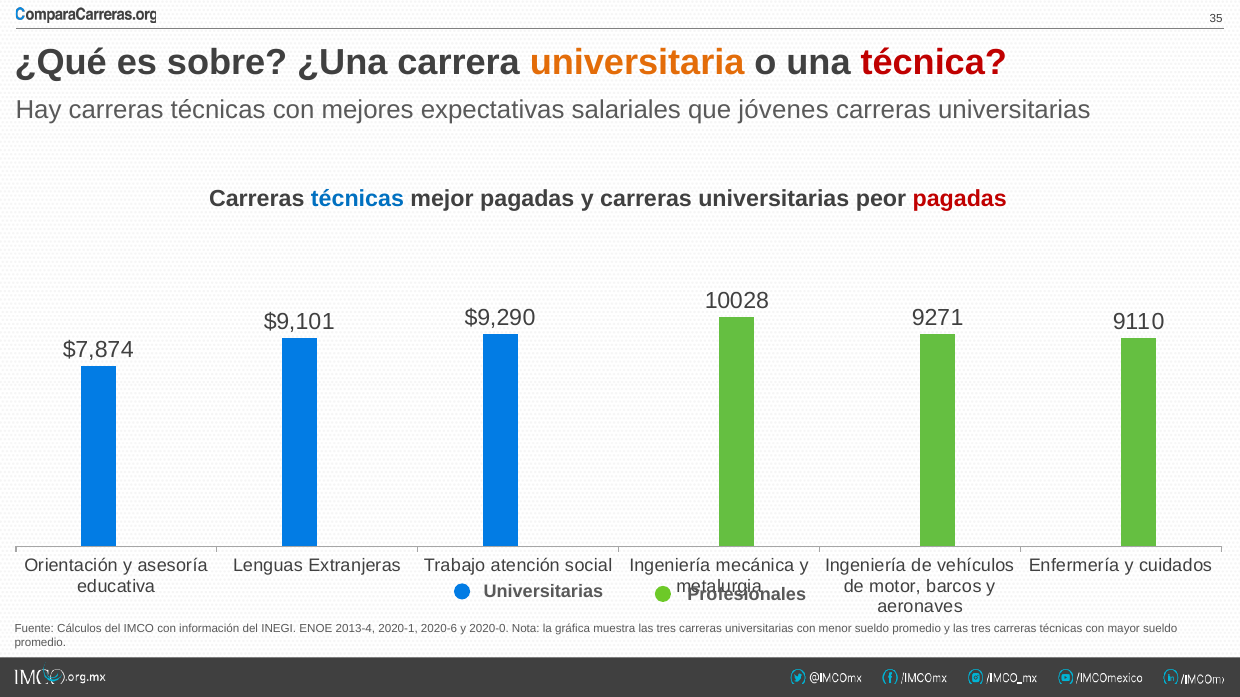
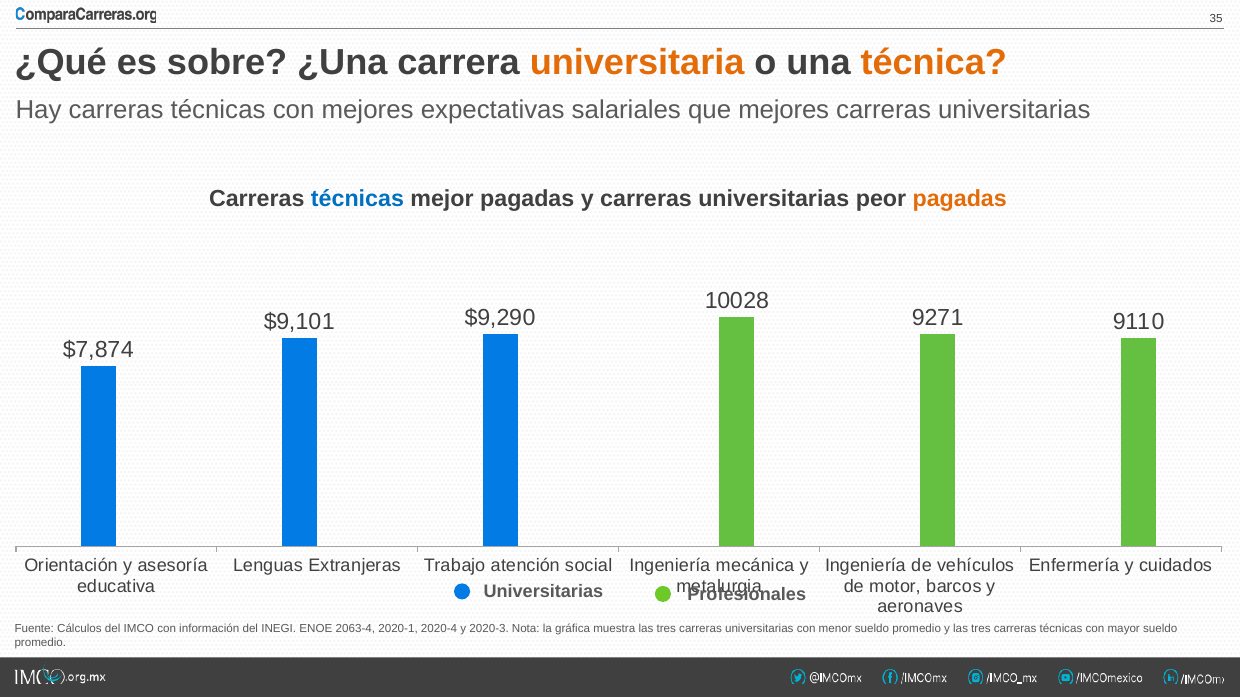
técnica colour: red -> orange (934, 63)
que jóvenes: jóvenes -> mejores (784, 110)
pagadas colour: red -> orange (960, 199)
2013-4: 2013-4 -> 2063-4 (355, 630)
2020-6: 2020-6 -> 2020-4 (439, 630)
2020-0: 2020-0 -> 2020-3 (489, 630)
